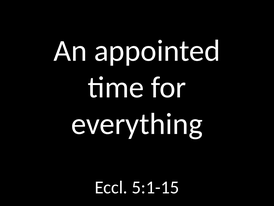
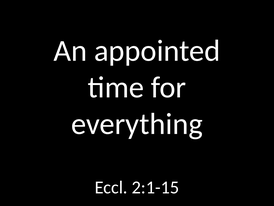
5:1-15: 5:1-15 -> 2:1-15 (155, 187)
